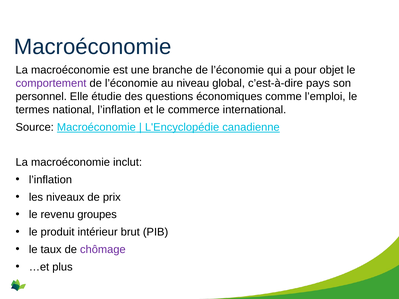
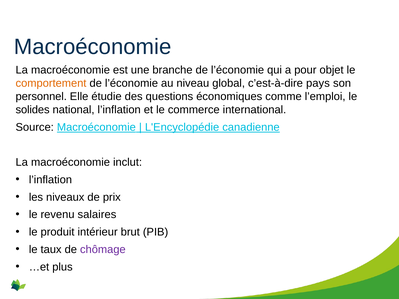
comportement colour: purple -> orange (51, 83)
termes: termes -> solides (33, 110)
groupes: groupes -> salaires (97, 215)
